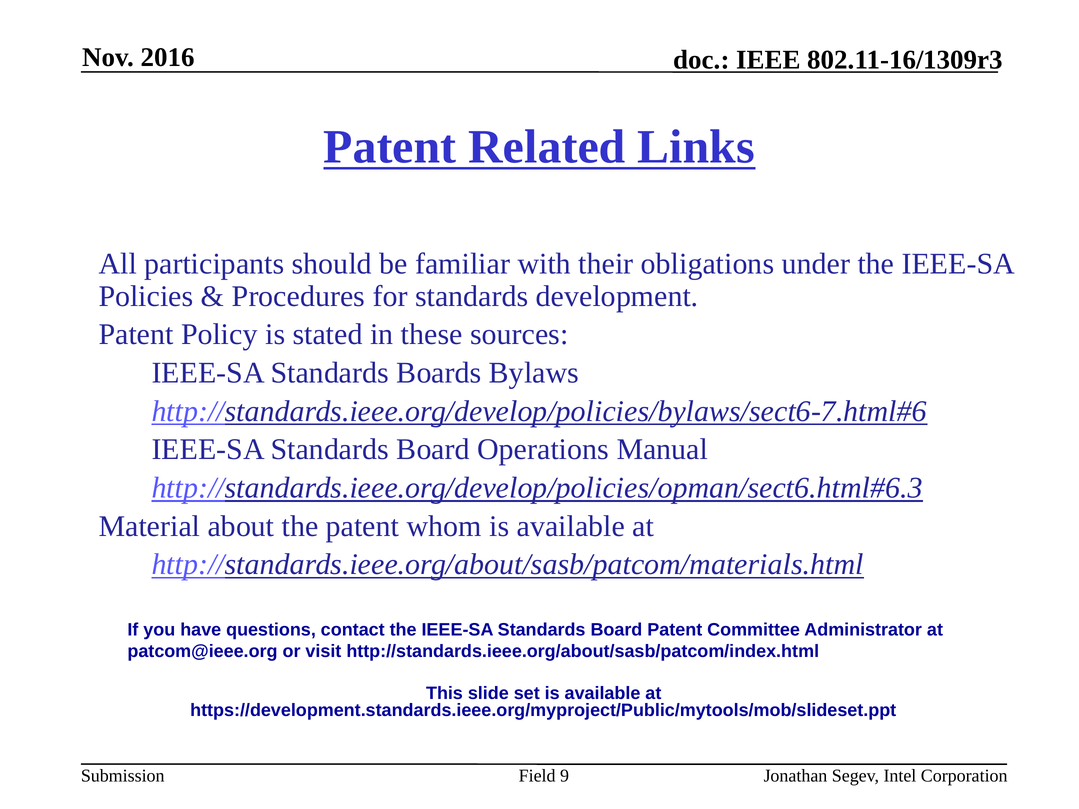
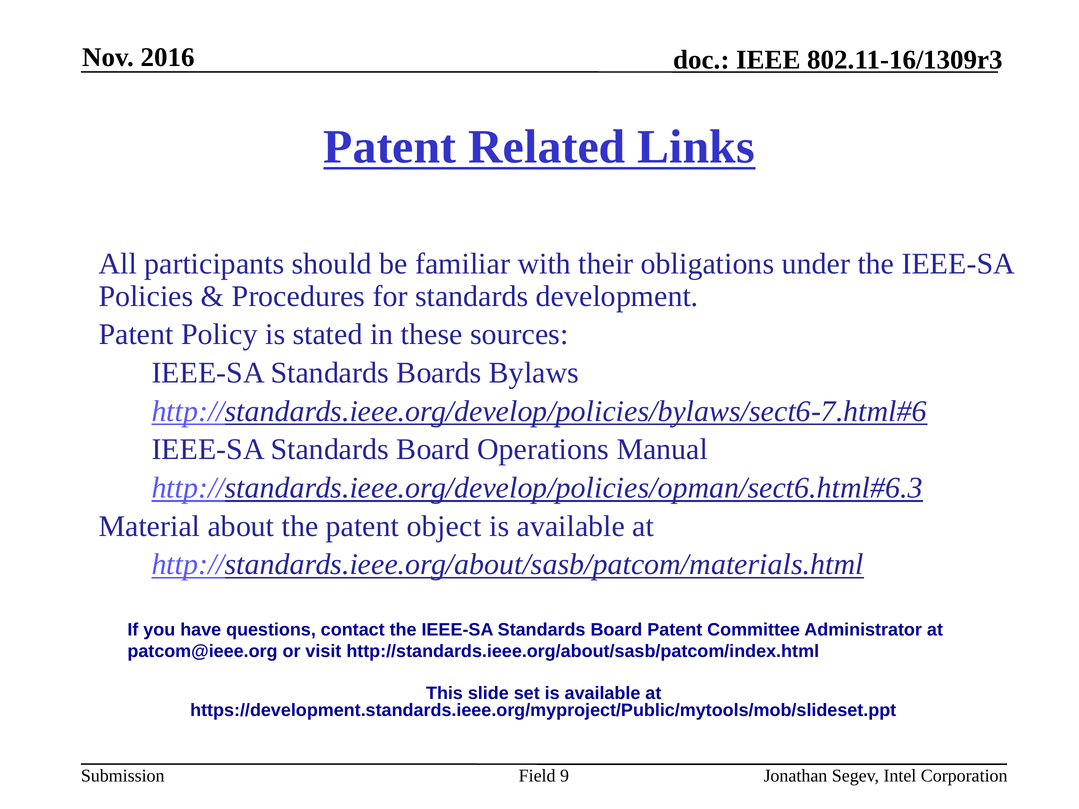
whom: whom -> object (444, 526)
